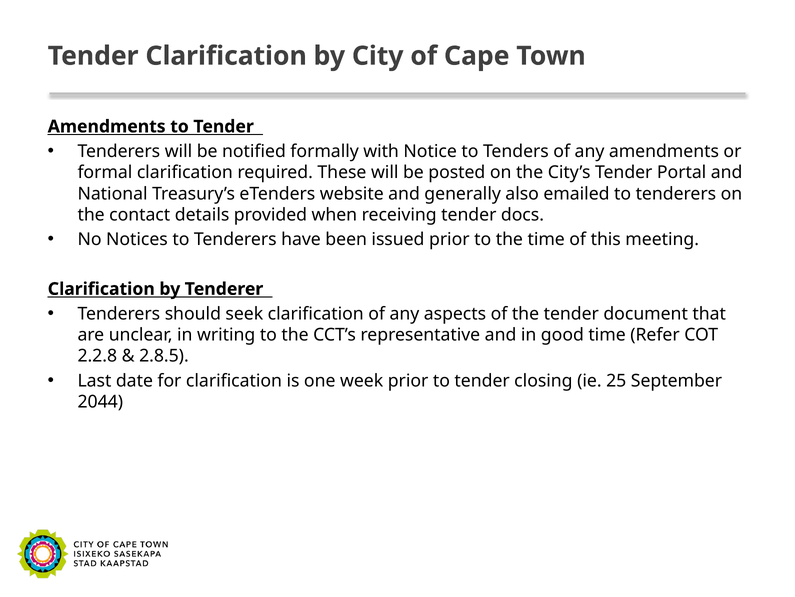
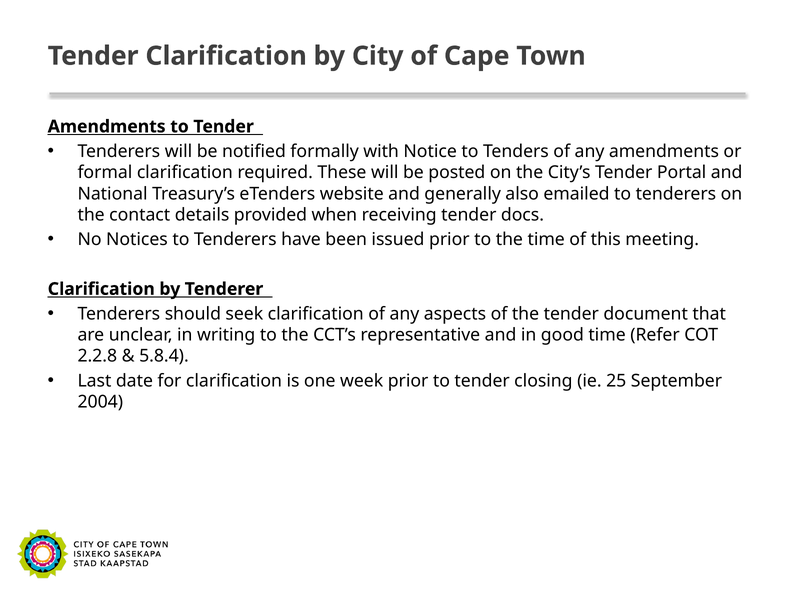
2.8.5: 2.8.5 -> 5.8.4 (164, 356)
2044: 2044 -> 2004 (100, 402)
